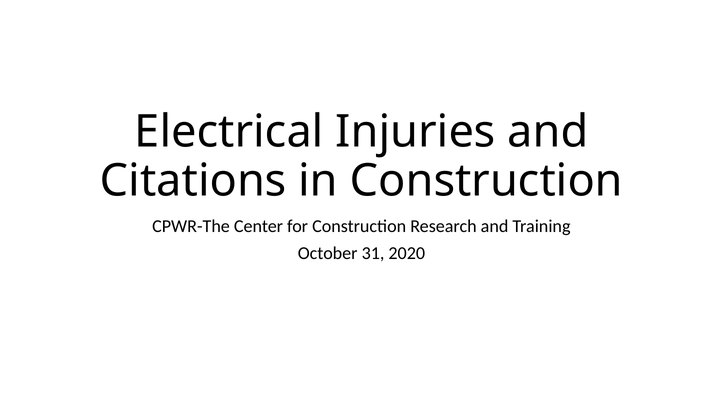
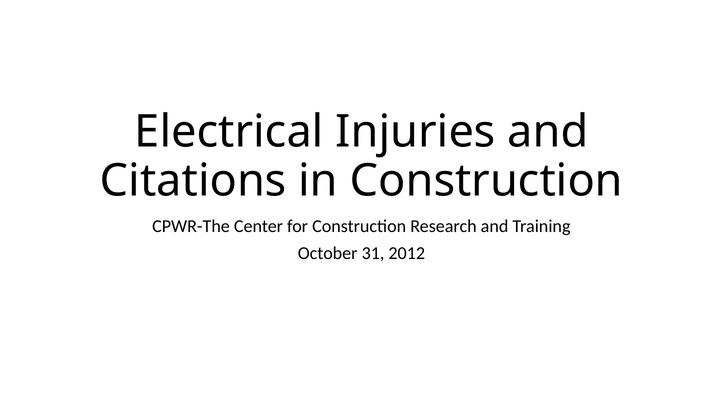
2020: 2020 -> 2012 (407, 253)
